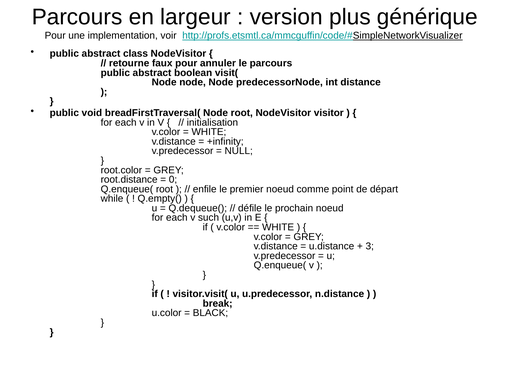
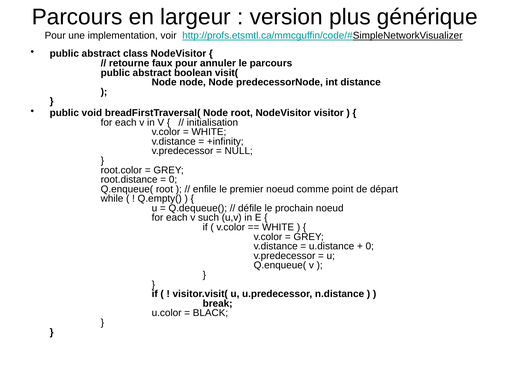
3: 3 -> 0 (370, 246)
